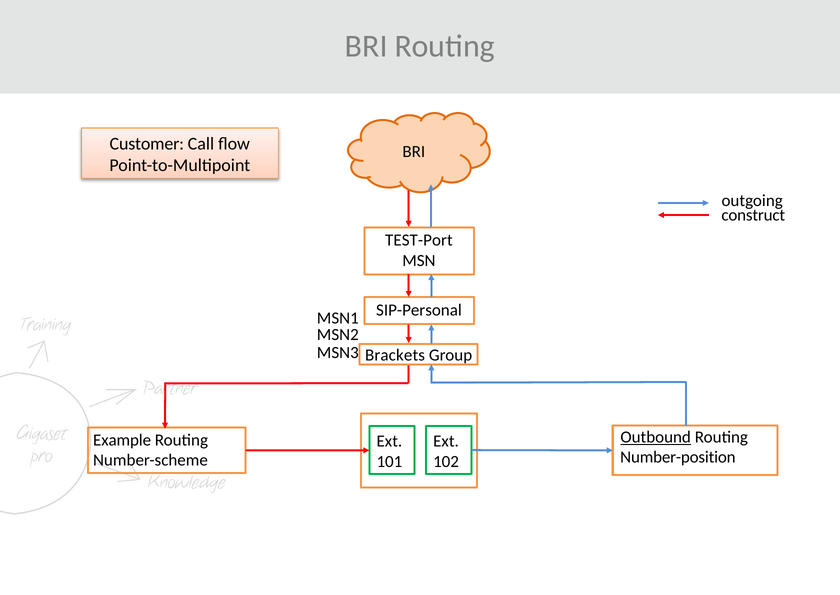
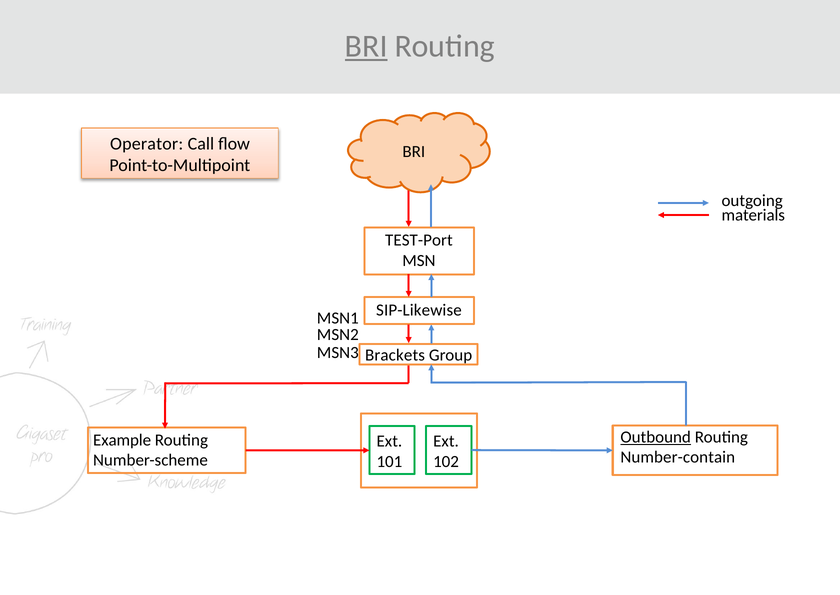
BRI underline: none -> present (366, 46)
Customer: Customer -> Operator (147, 144)
construct: construct -> materials (753, 215)
SIP-Personal: SIP-Personal -> SIP-Likewise (419, 311)
Number-position: Number-position -> Number-contain (678, 458)
